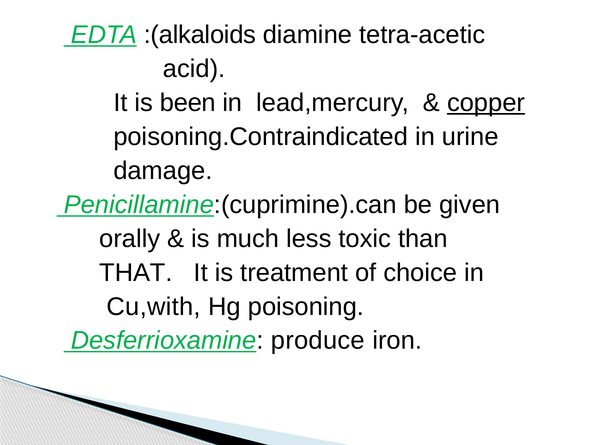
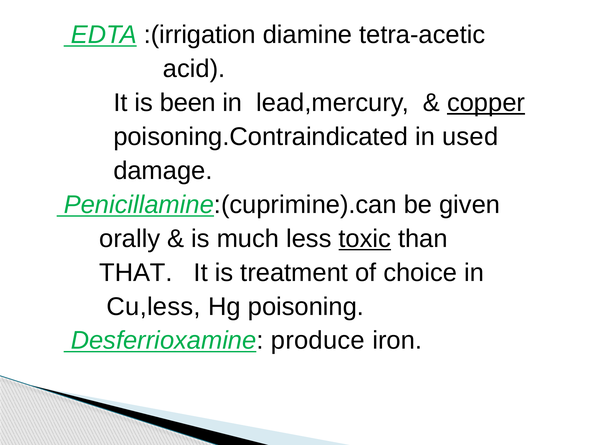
:(alkaloids: :(alkaloids -> :(irrigation (200, 35)
urine: urine -> used (470, 137)
toxic underline: none -> present (365, 239)
Cu,with: Cu,with -> Cu,less (154, 306)
